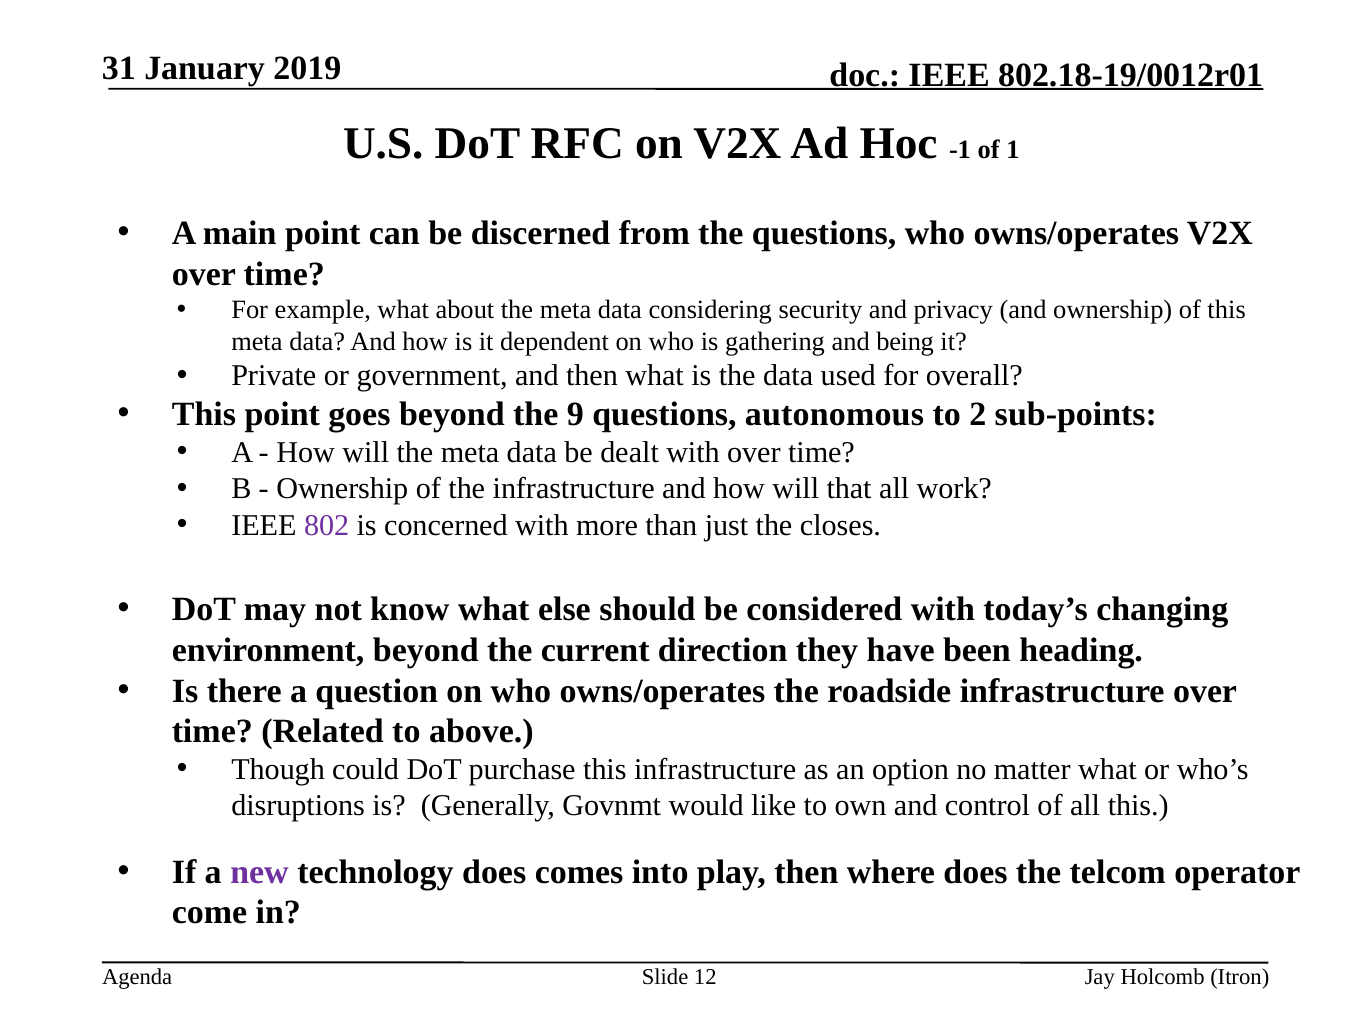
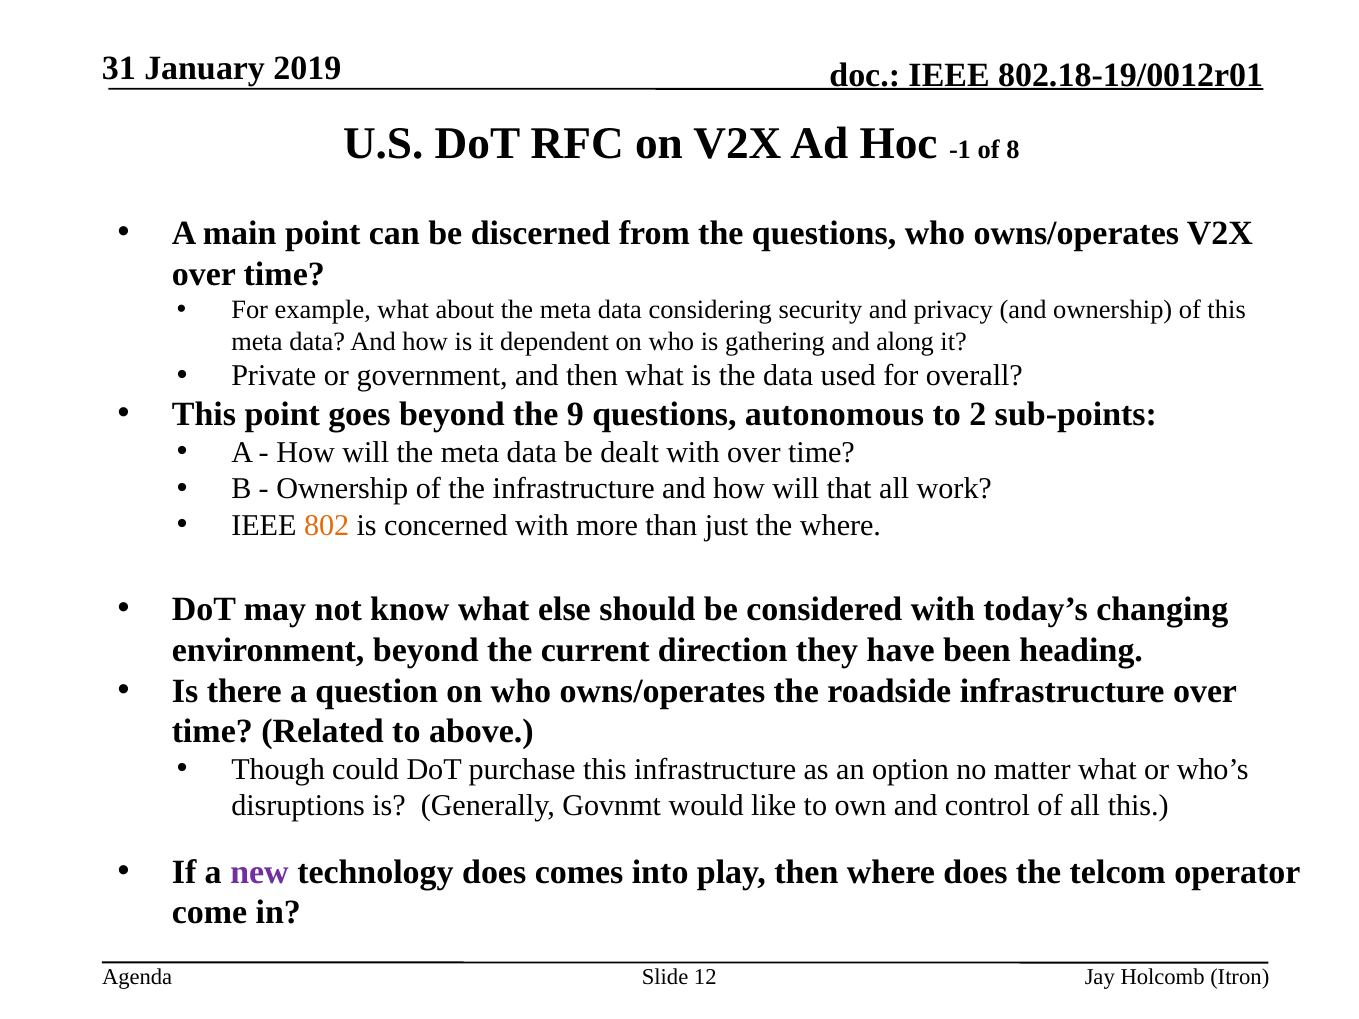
1: 1 -> 8 (1013, 150)
being: being -> along (905, 342)
802 colour: purple -> orange (327, 525)
the closes: closes -> where (840, 525)
